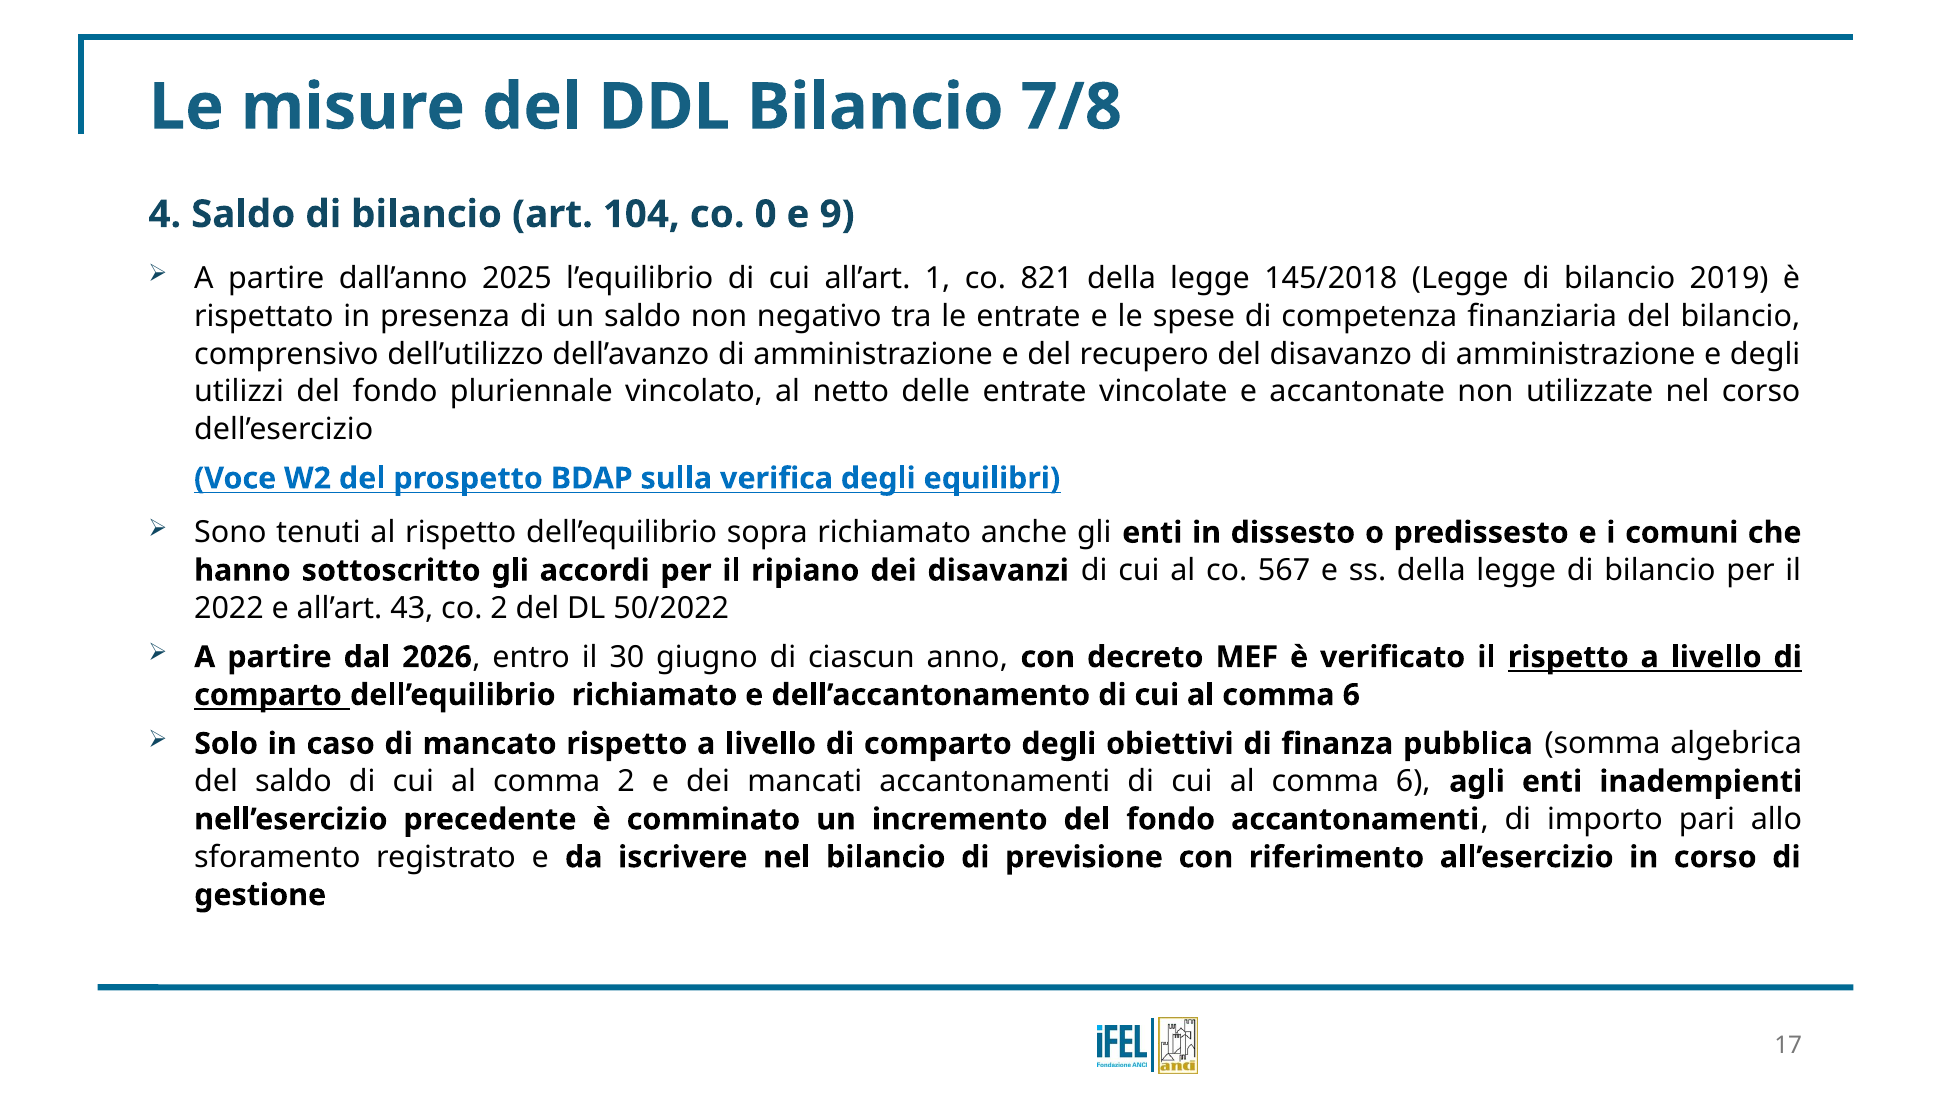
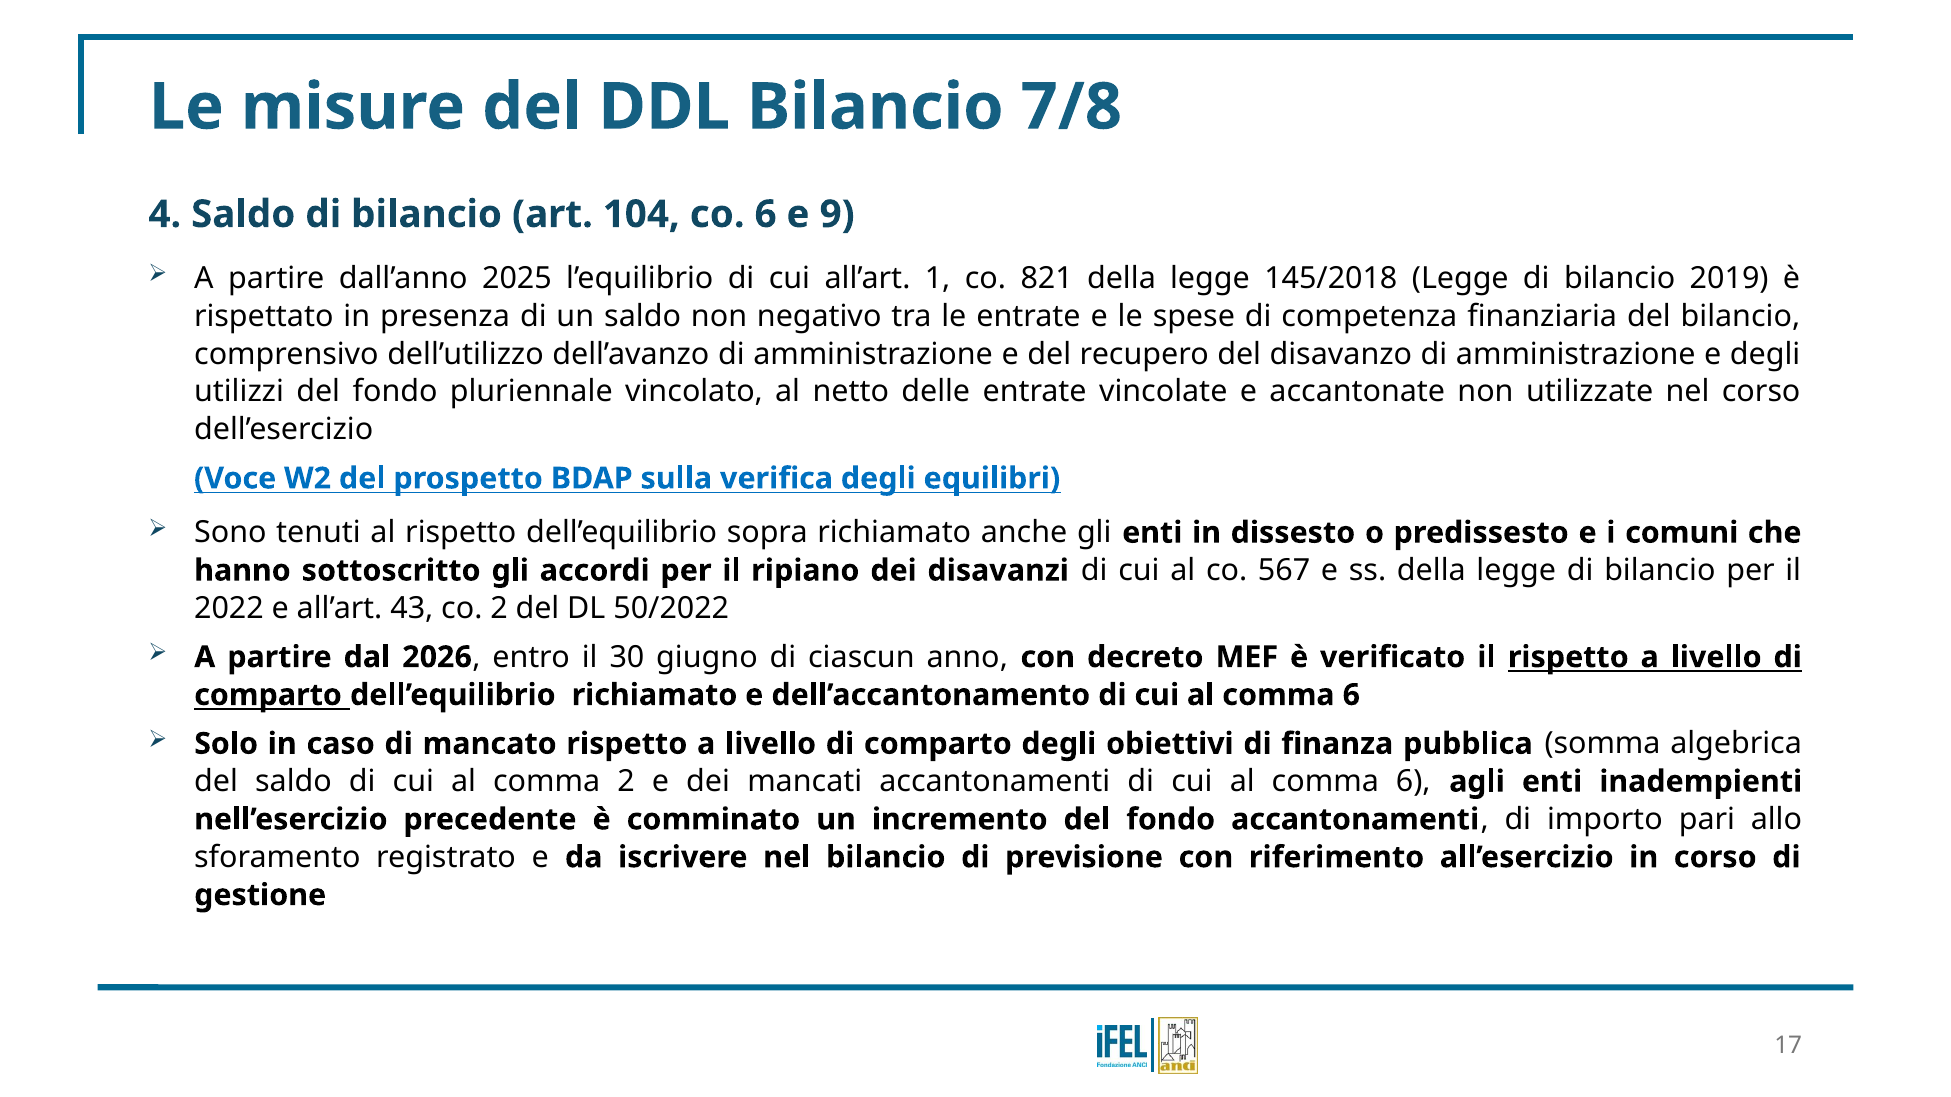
co 0: 0 -> 6 (766, 214)
